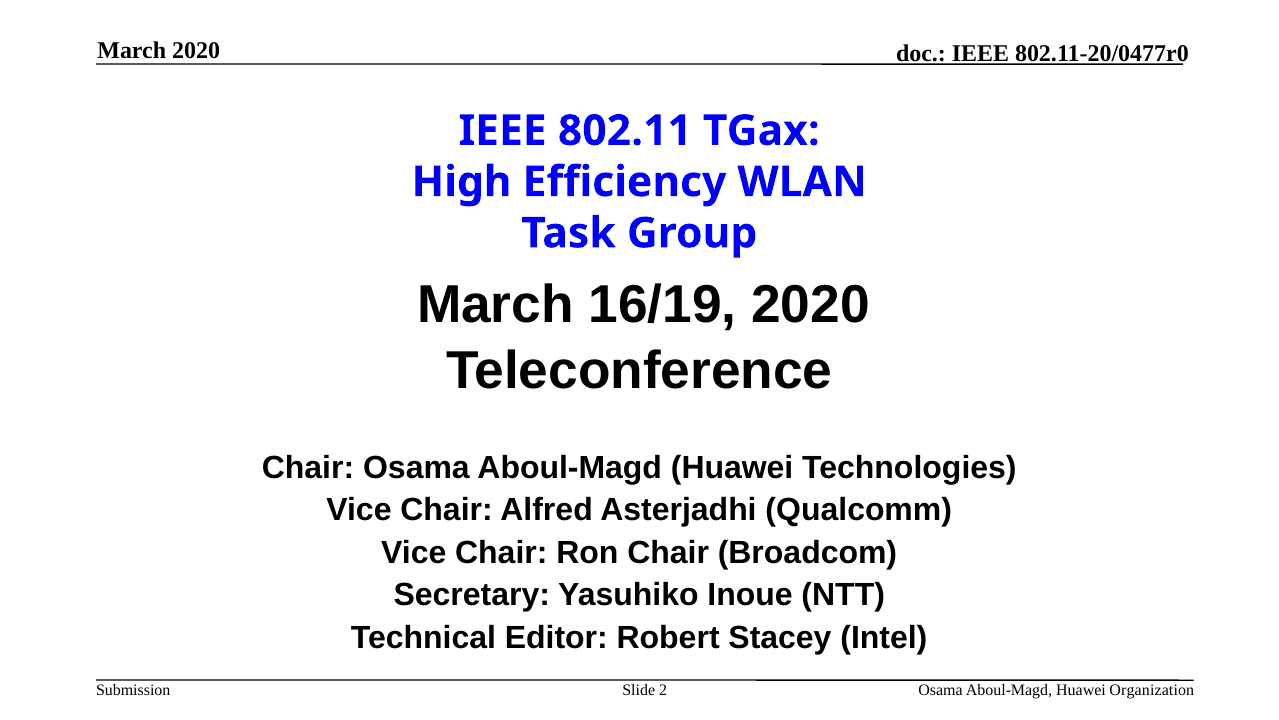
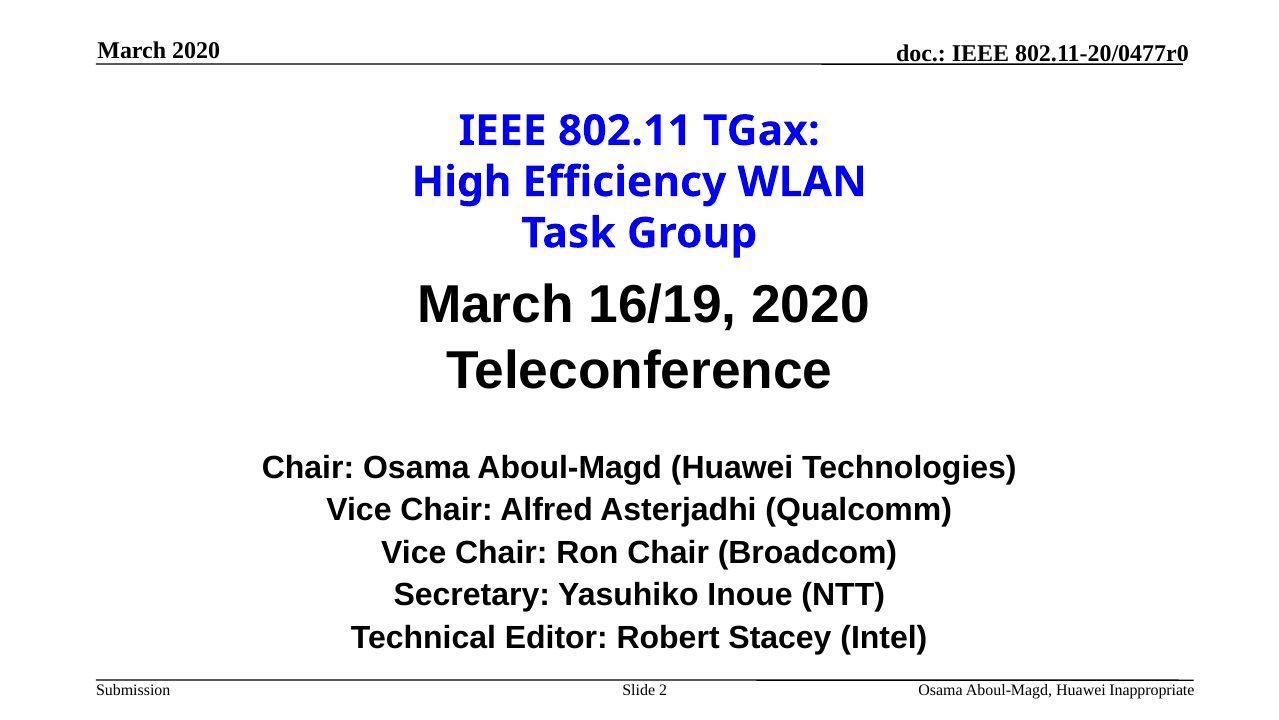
Organization: Organization -> Inappropriate (1152, 690)
